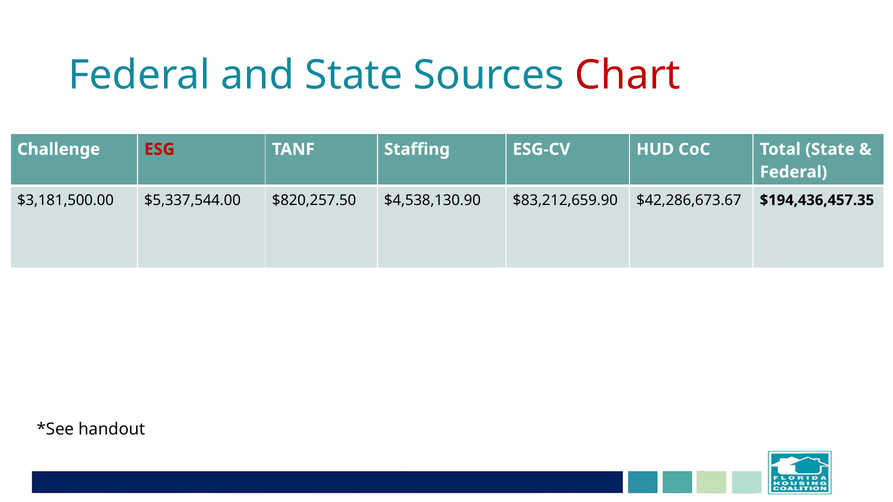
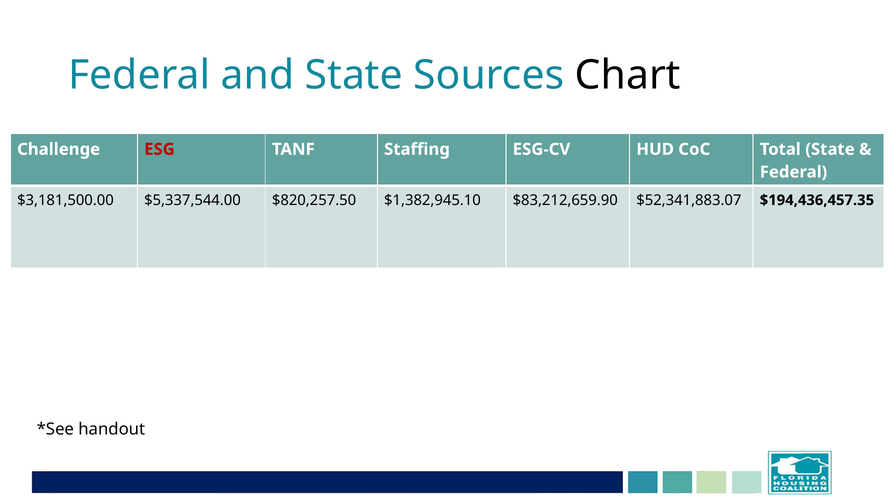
Chart colour: red -> black (628, 75)
$4,538,130.90: $4,538,130.90 -> $1,382,945.10 (432, 200)
$42,286,673.67: $42,286,673.67 -> $52,341,883.07 (689, 200)
